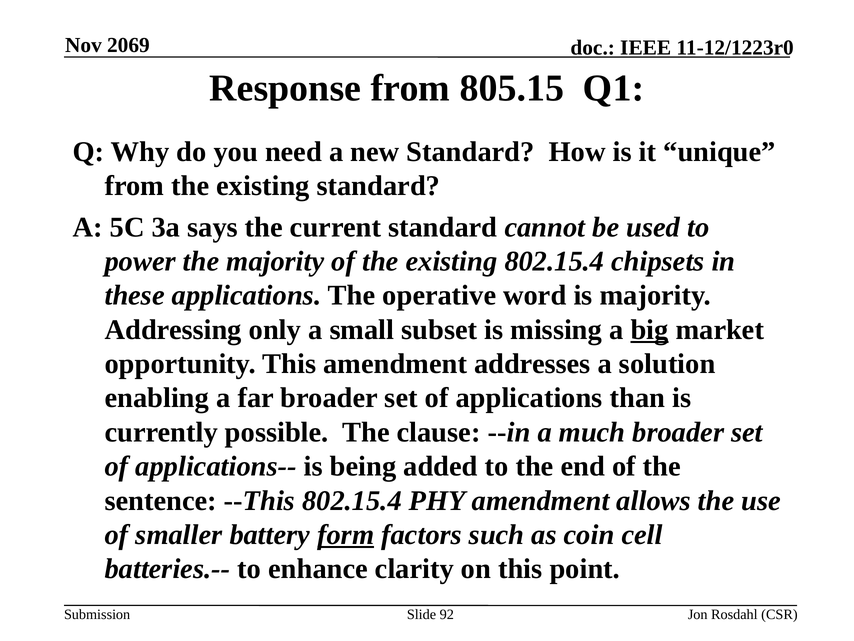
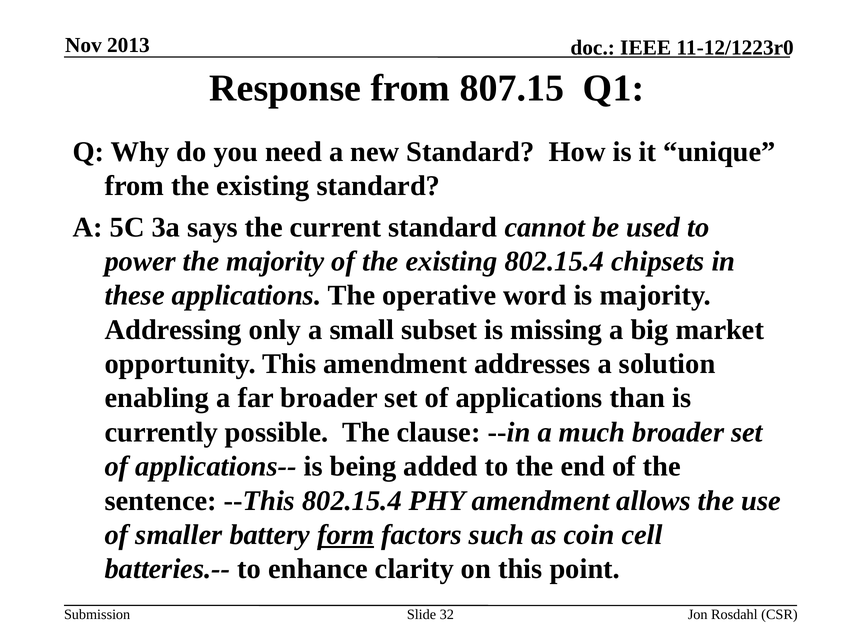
2069: 2069 -> 2013 (128, 45)
805.15: 805.15 -> 807.15 (512, 88)
big underline: present -> none (650, 329)
92: 92 -> 32 (447, 614)
